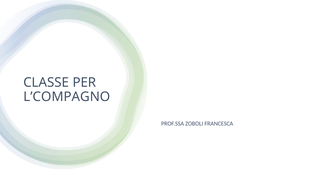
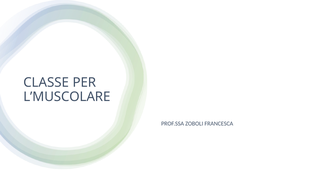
L’COMPAGNO: L’COMPAGNO -> L’MUSCOLARE (67, 97)
